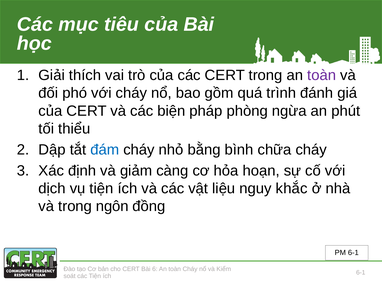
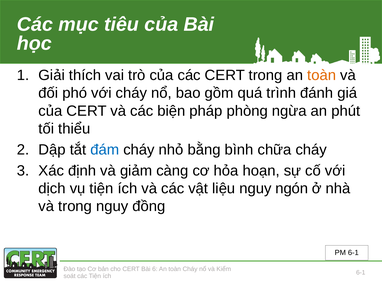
toàn colour: purple -> orange (322, 75)
khắc: khắc -> ngón (292, 189)
trong ngôn: ngôn -> nguy (112, 207)
